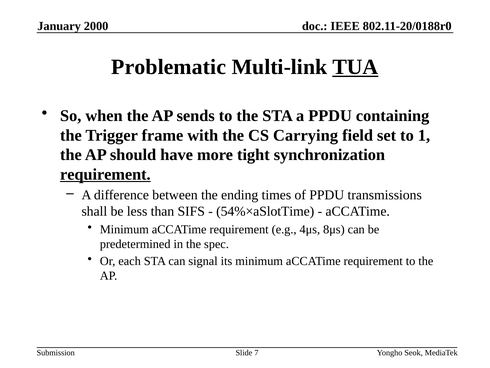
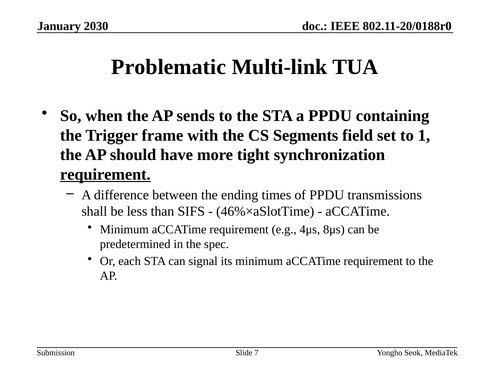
2000: 2000 -> 2030 (96, 26)
TUA underline: present -> none (355, 67)
Carrying: Carrying -> Segments (306, 135)
54%×aSlotTime: 54%×aSlotTime -> 46%×aSlotTime (265, 211)
